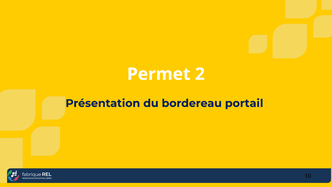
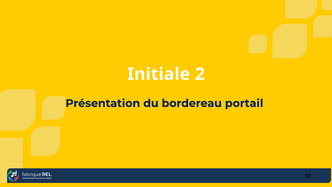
Permet: Permet -> Initiale (159, 74)
